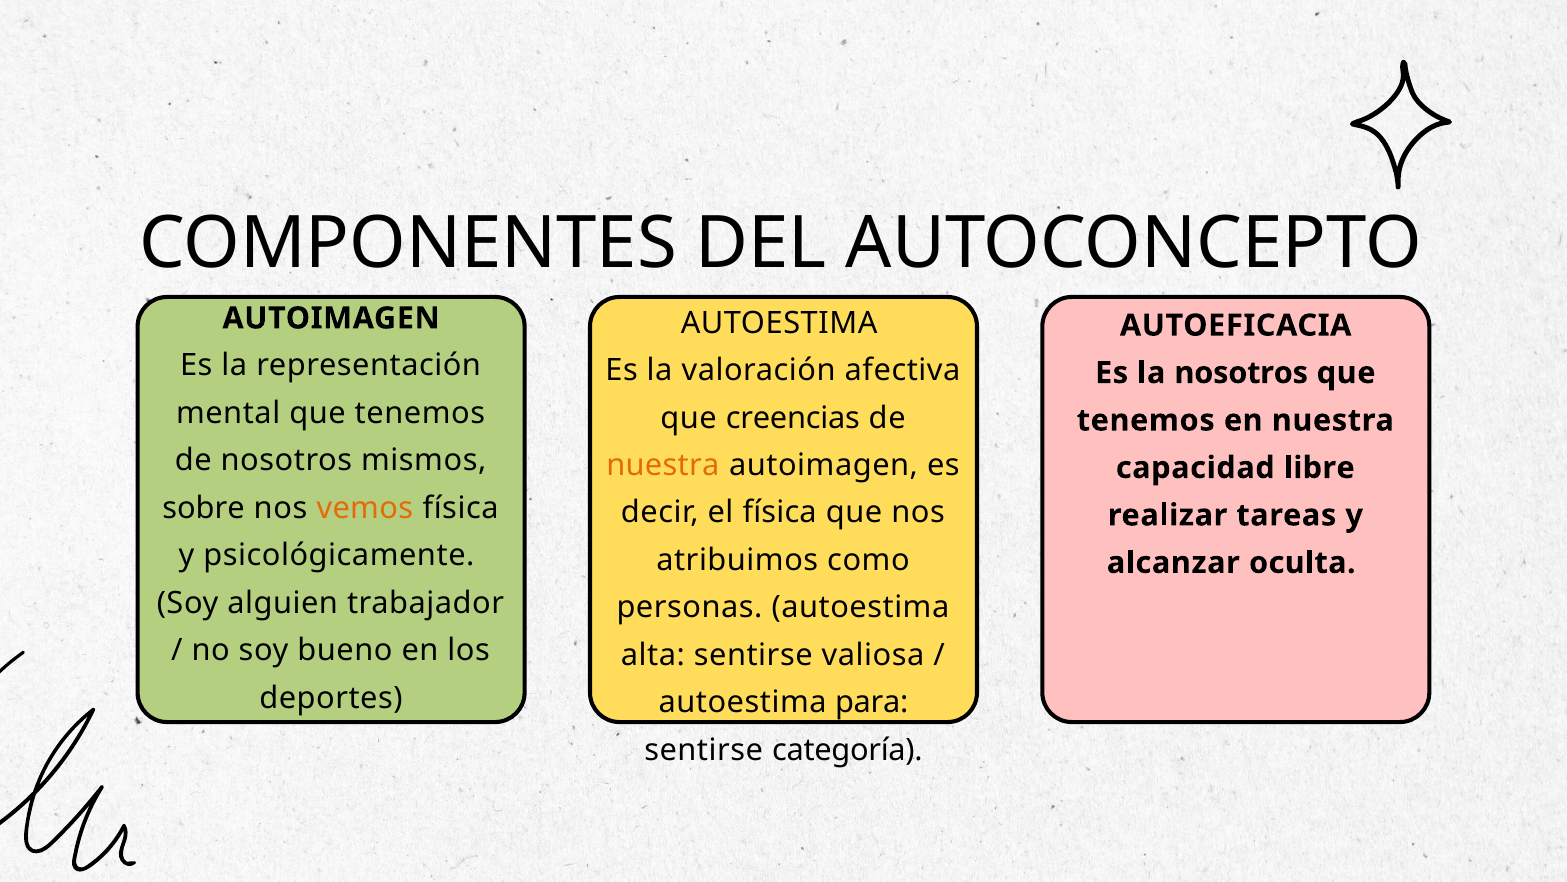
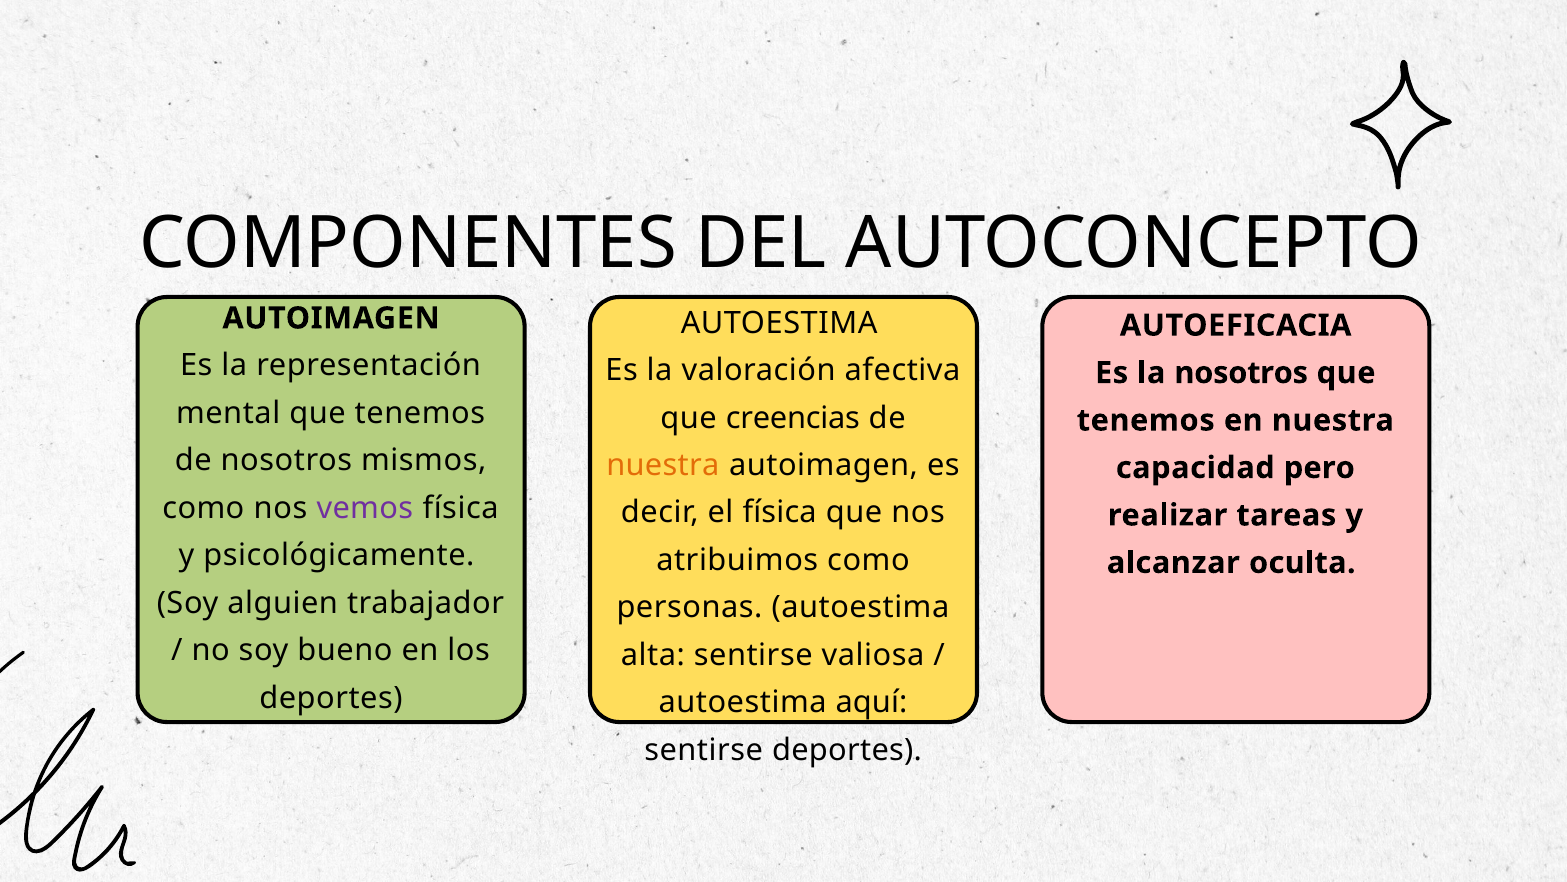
libre: libre -> pero (1319, 468)
sobre: sobre -> como (203, 508)
vemos colour: orange -> purple (365, 508)
para: para -> aquí (871, 702)
sentirse categoría: categoría -> deportes (847, 750)
